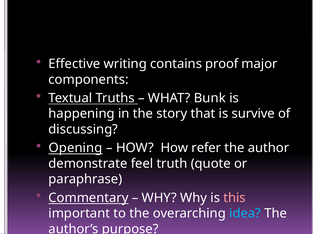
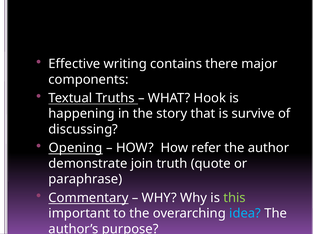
proof: proof -> there (222, 64)
Bunk: Bunk -> Hook (210, 98)
feel: feel -> join (142, 164)
this colour: pink -> light green (235, 198)
